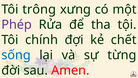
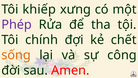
trông: trông -> khiếp (39, 9)
sống colour: blue -> orange (16, 55)
từng: từng -> công (122, 55)
